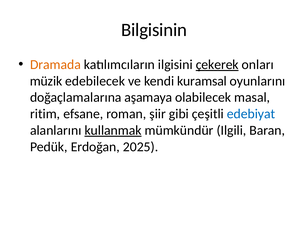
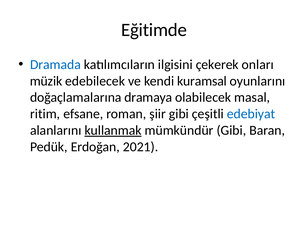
Bilgisinin: Bilgisinin -> Eğitimde (154, 30)
Dramada colour: orange -> blue (55, 65)
çekerek underline: present -> none (217, 65)
aşamaya: aşamaya -> dramaya (148, 97)
mümkündür Ilgili: Ilgili -> Gibi (231, 130)
2025: 2025 -> 2021 (141, 147)
